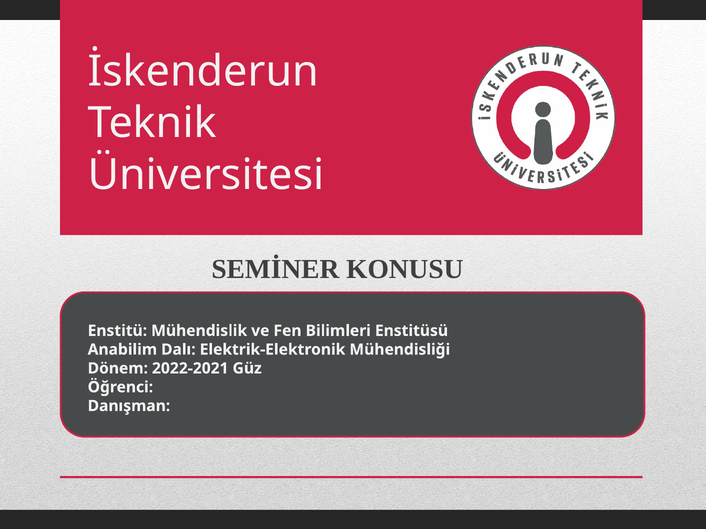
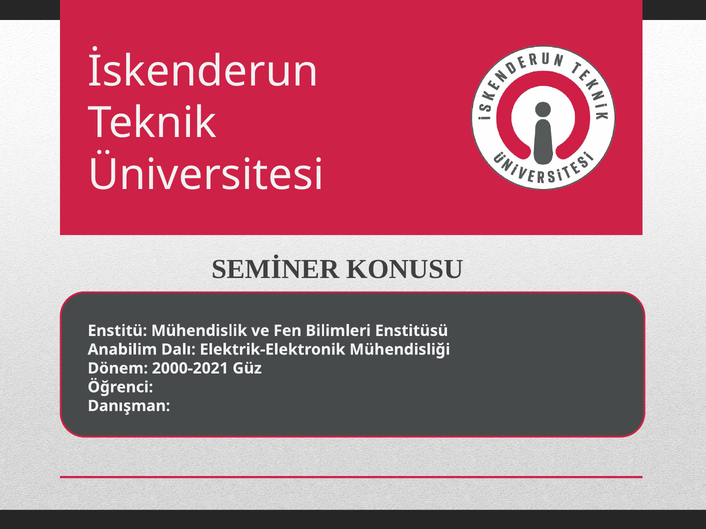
2022-2021: 2022-2021 -> 2000-2021 (190, 369)
